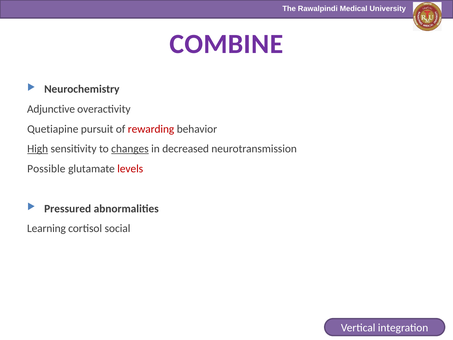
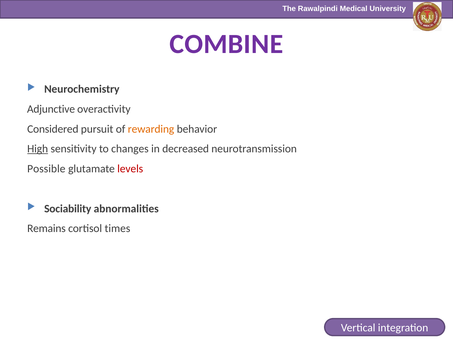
Quetiapine: Quetiapine -> Considered (53, 129)
rewarding colour: red -> orange (151, 129)
changes underline: present -> none (130, 149)
Pressured: Pressured -> Sociability (68, 208)
Learning: Learning -> Remains (46, 228)
social: social -> times (117, 228)
